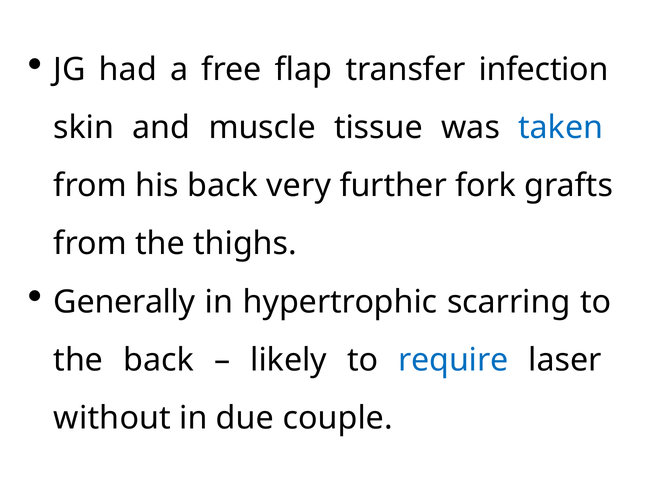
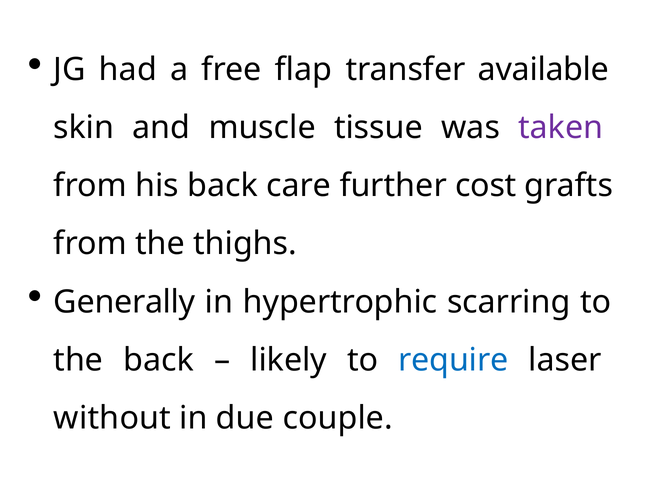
infection: infection -> available (544, 70)
taken colour: blue -> purple (561, 128)
very: very -> care (299, 186)
fork: fork -> cost (486, 186)
